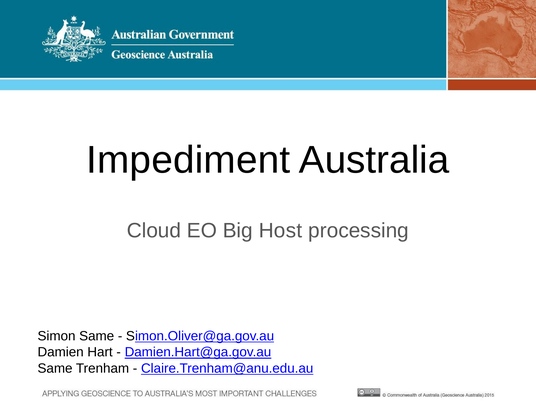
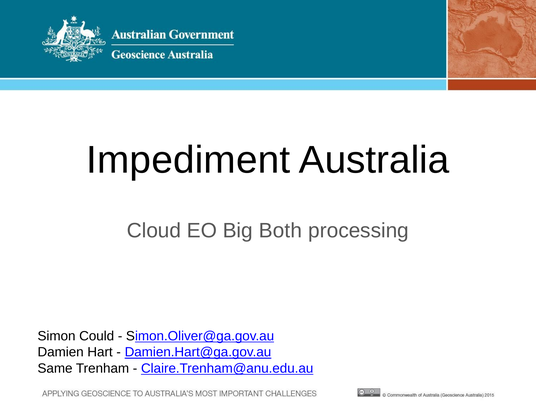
Host: Host -> Both (280, 231)
Simon Same: Same -> Could (97, 336)
